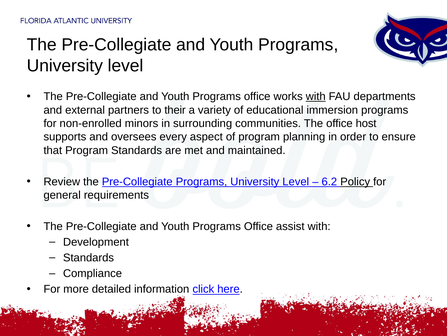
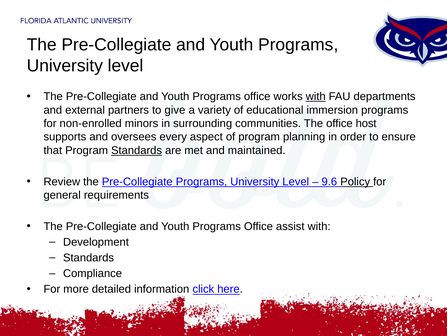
their: their -> give (175, 110)
Standards underline: none -> present (137, 150)
6.2: 6.2 -> 9.6 (329, 181)
